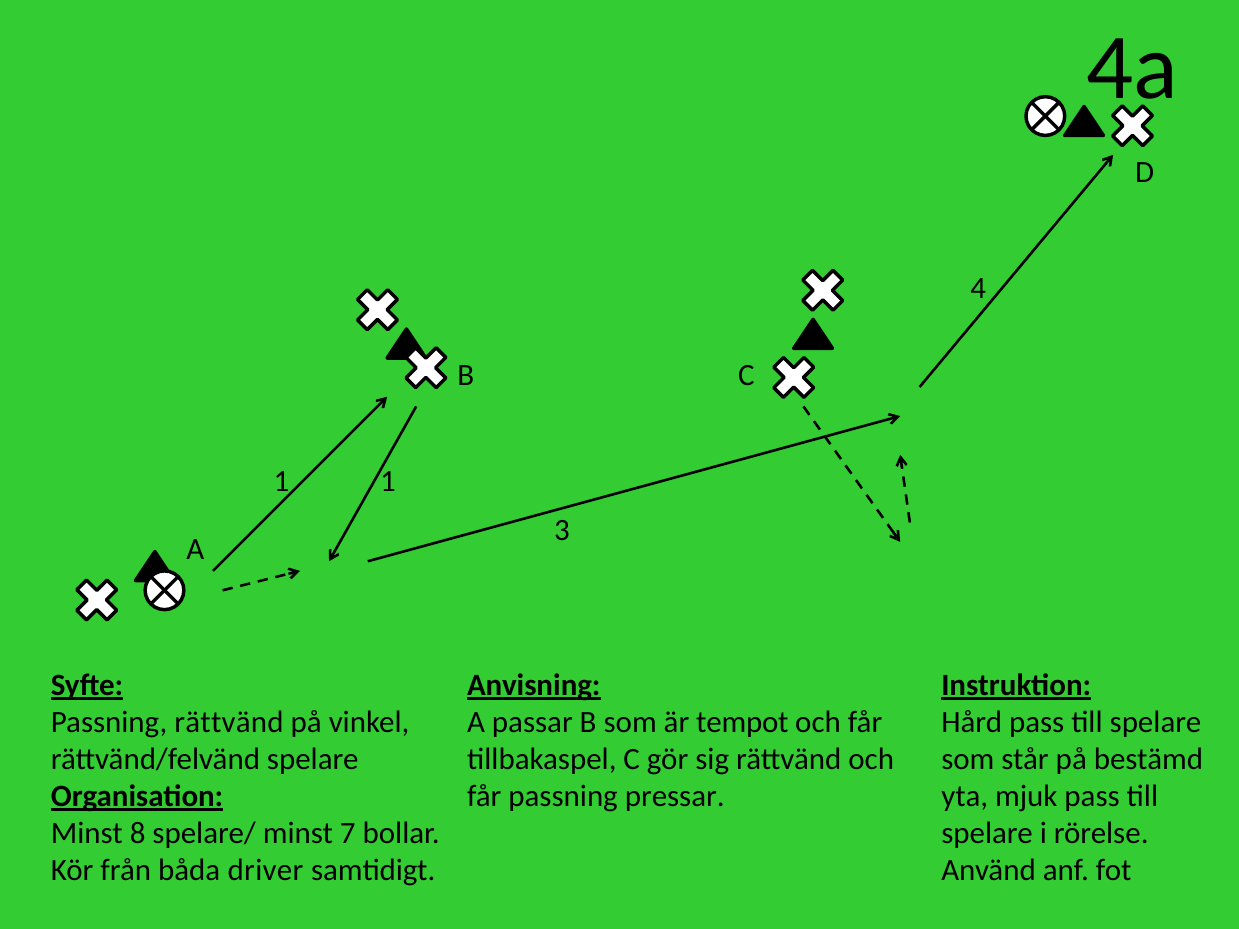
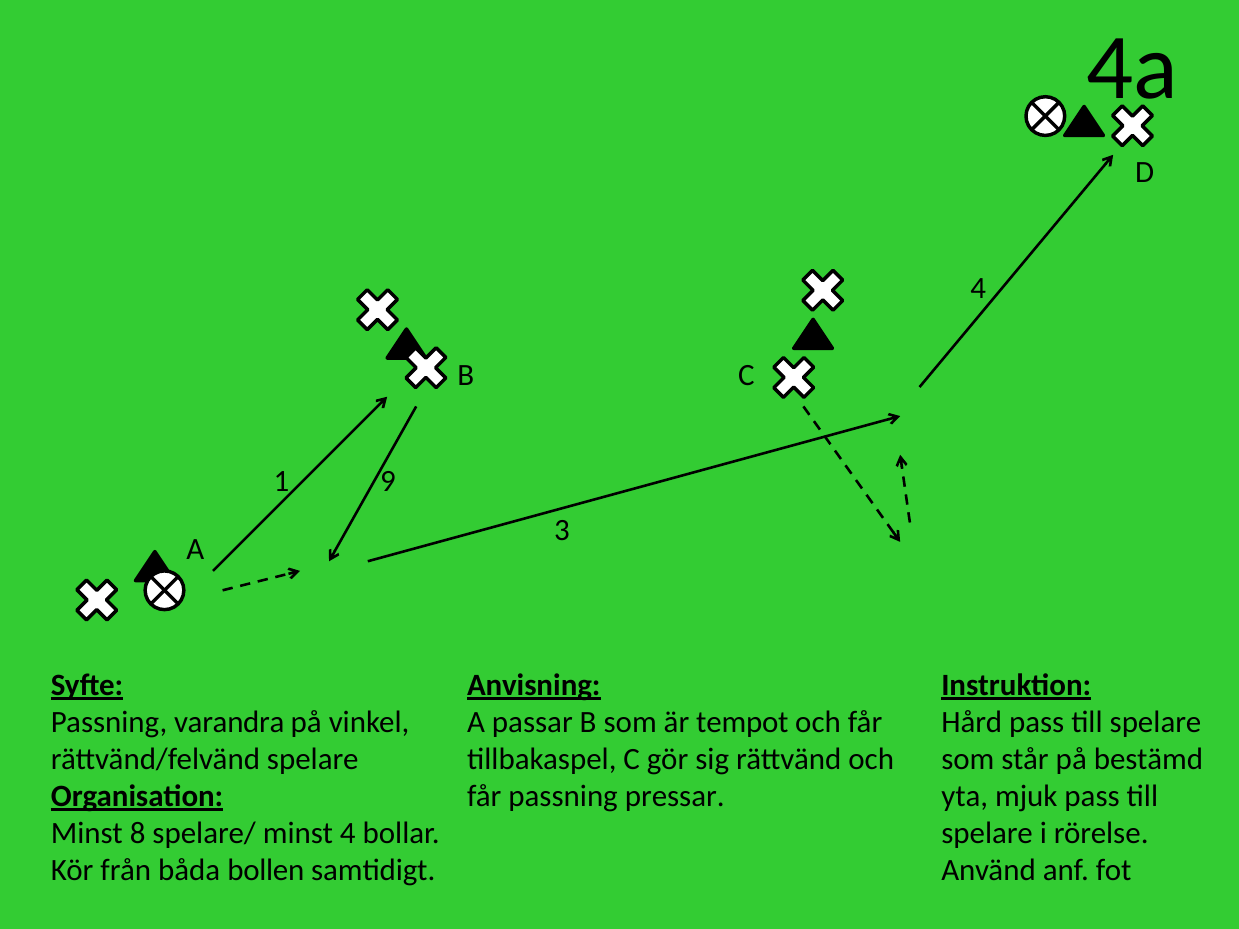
1 1: 1 -> 9 (388, 482)
Passning rättvänd: rättvänd -> varandra (229, 722)
minst 7: 7 -> 4 (348, 834)
driver: driver -> bollen (266, 871)
